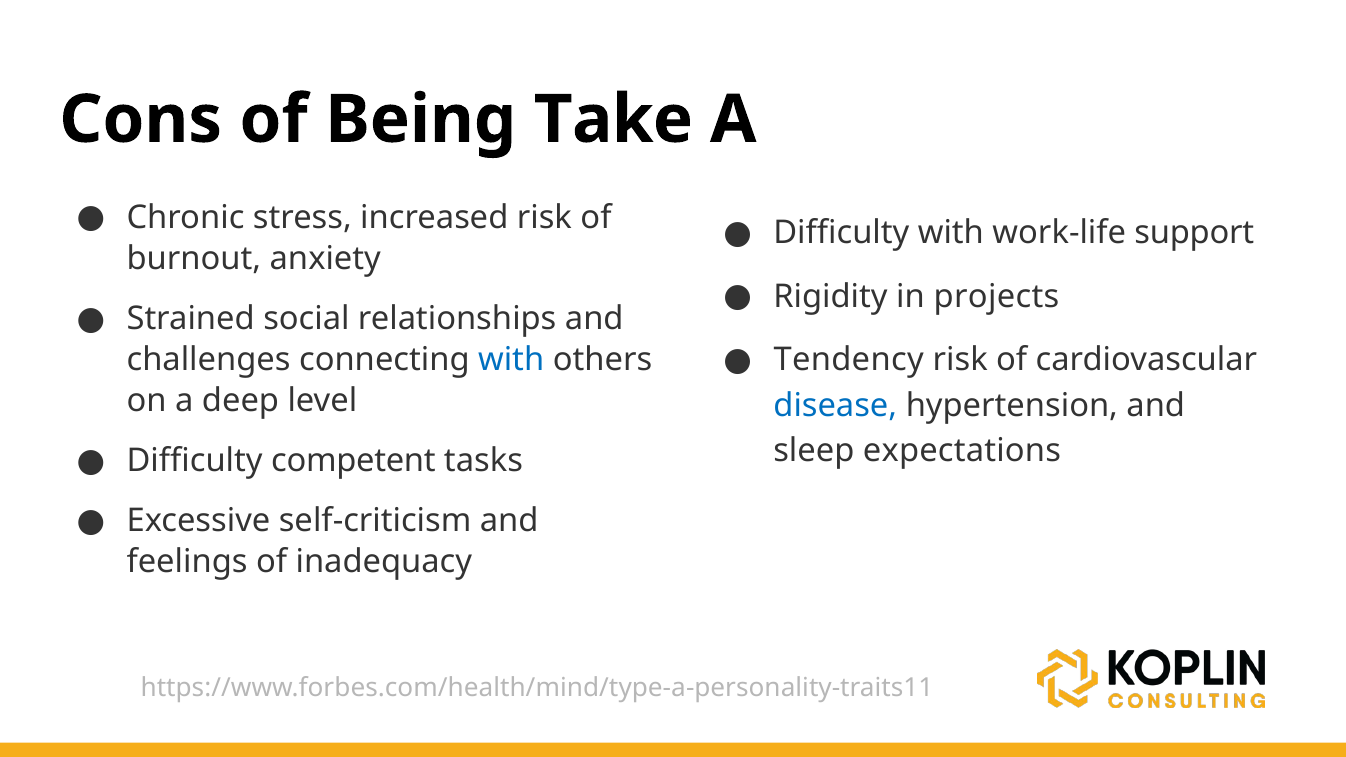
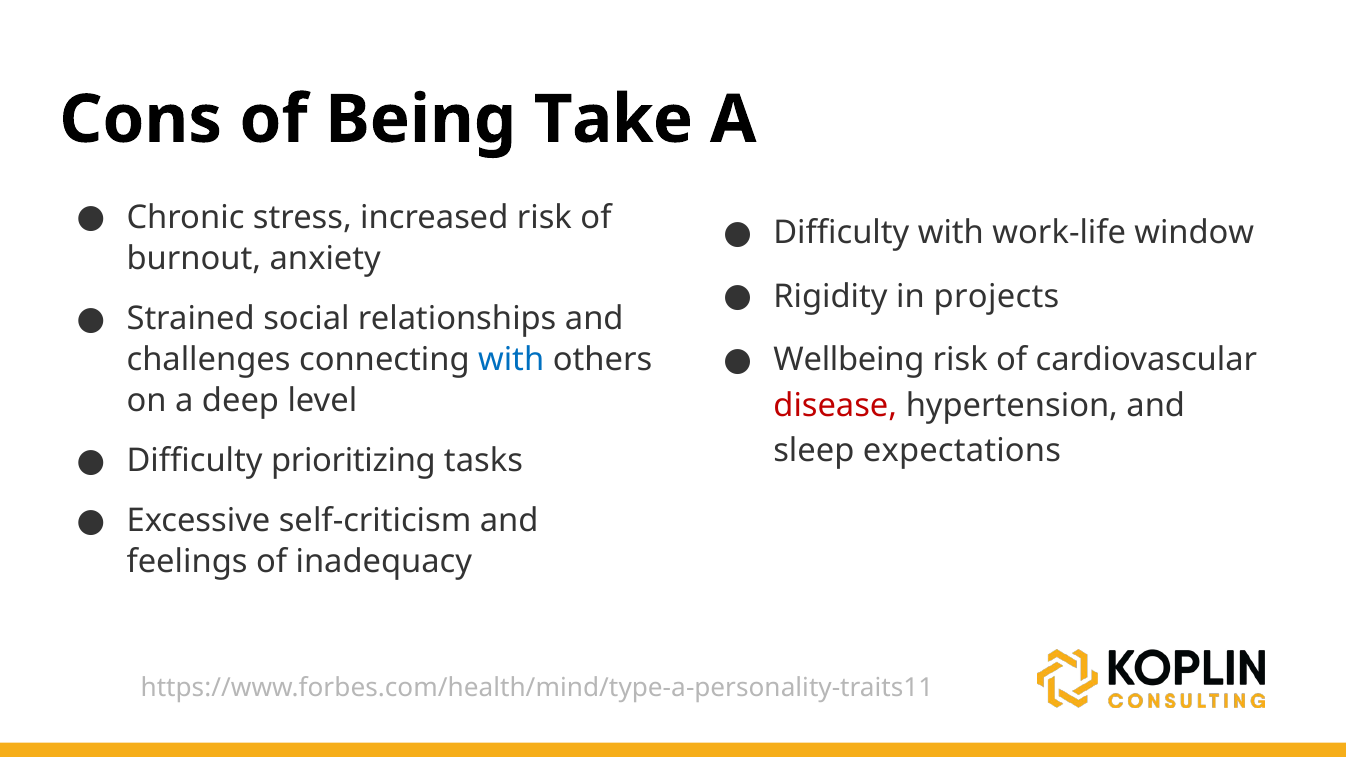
support: support -> window (1194, 233)
Tendency: Tendency -> Wellbeing (849, 360)
disease colour: blue -> red (835, 405)
competent: competent -> prioritizing (353, 461)
